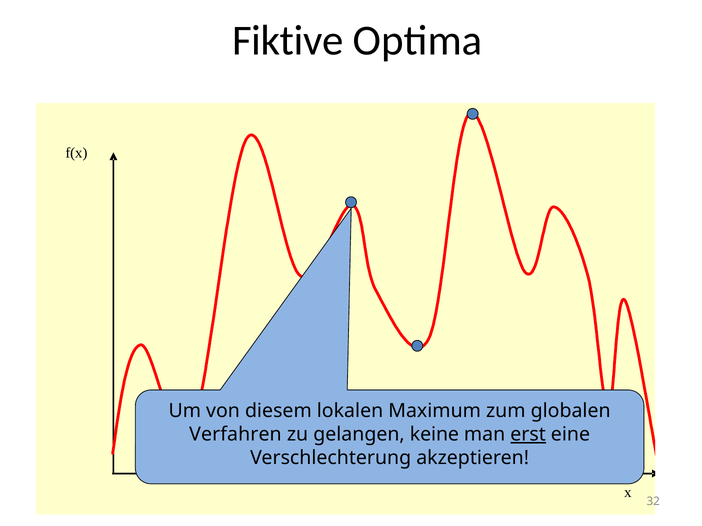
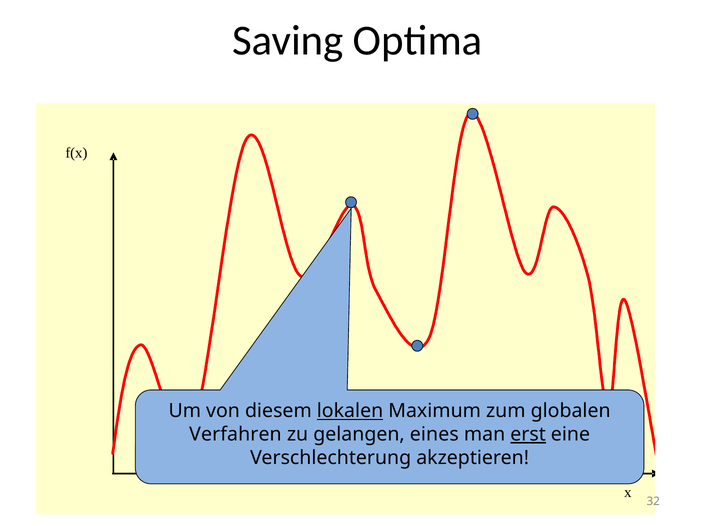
Fiktive: Fiktive -> Saving (288, 41)
lokalen underline: none -> present (350, 411)
keine: keine -> eines (434, 435)
